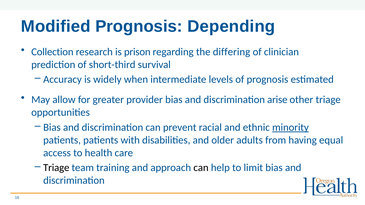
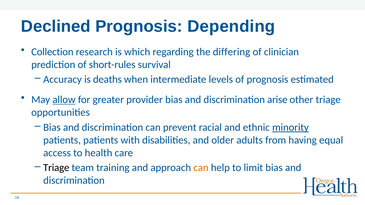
Modified: Modified -> Declined (56, 26)
prison: prison -> which (137, 52)
short-third: short-third -> short-rules (112, 65)
widely: widely -> deaths (107, 80)
allow underline: none -> present (64, 100)
can colour: black -> orange (201, 168)
